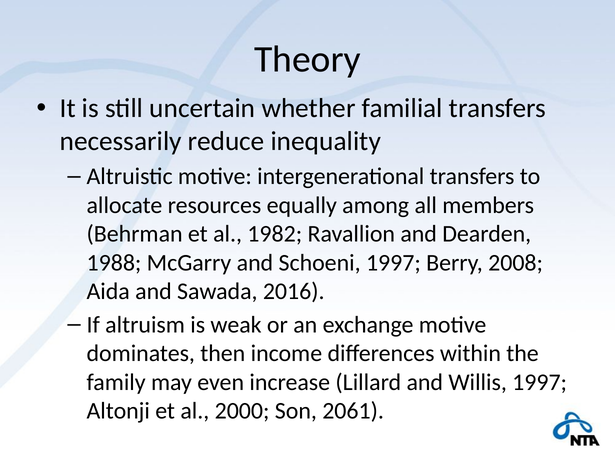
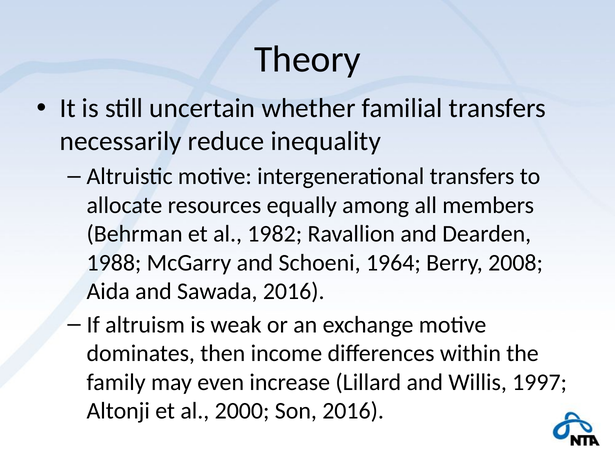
Schoeni 1997: 1997 -> 1964 (393, 263)
Son 2061: 2061 -> 2016 (353, 411)
